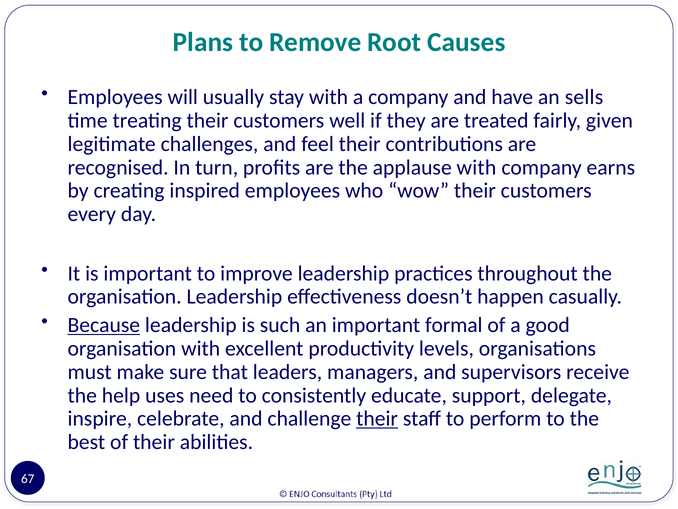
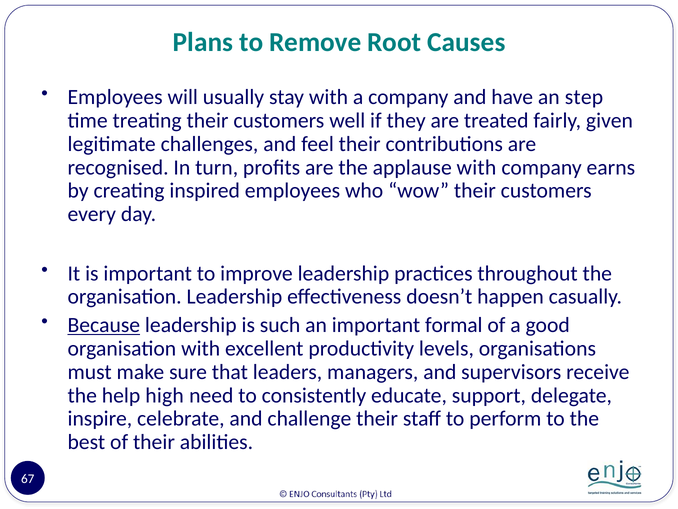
sells: sells -> step (584, 97)
uses: uses -> high (165, 395)
their underline: present -> none (377, 418)
